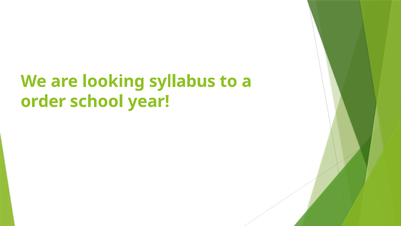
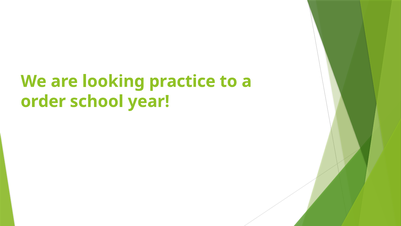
syllabus: syllabus -> practice (182, 81)
